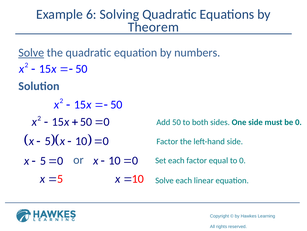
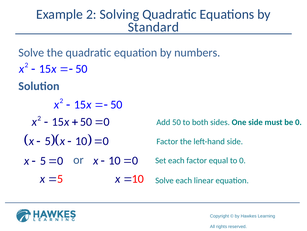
Example 6: 6 -> 2 (91, 14)
Theorem: Theorem -> Standard (153, 27)
Solve underline: present -> none (31, 52)
